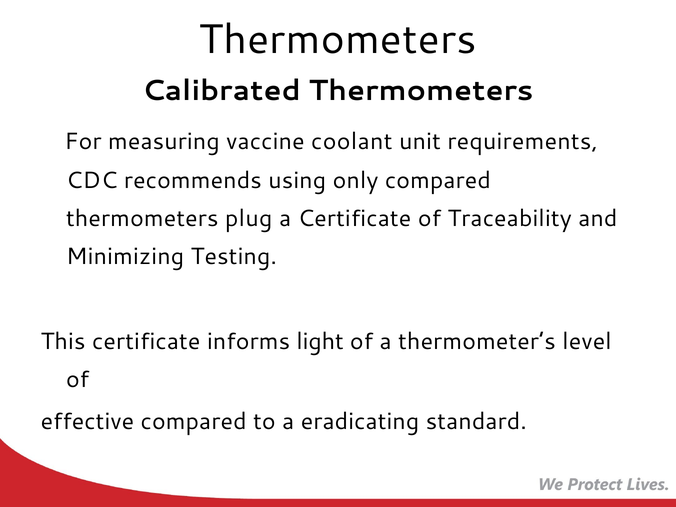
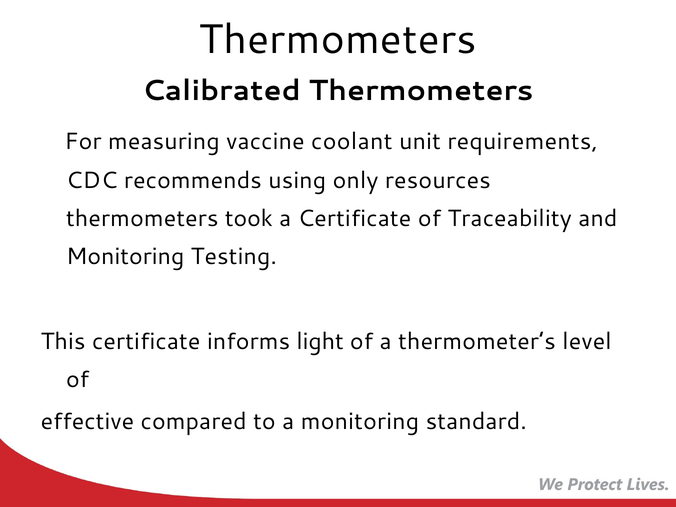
only compared: compared -> resources (438, 181)
plug: plug -> took (249, 219)
Minimizing: Minimizing -> Monitoring (125, 257)
a eradicating: eradicating -> monitoring (360, 422)
